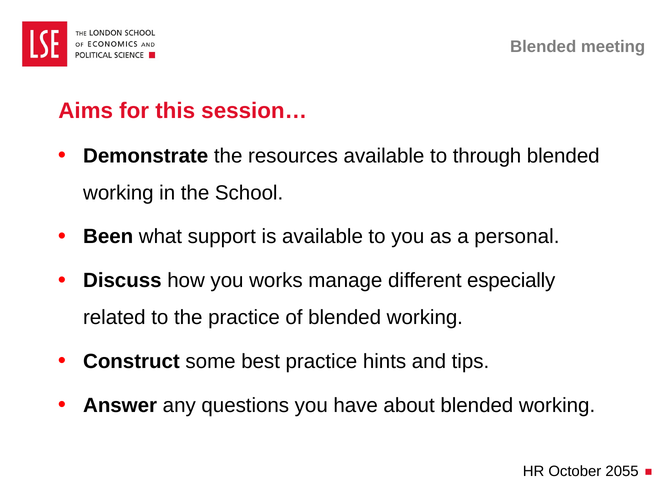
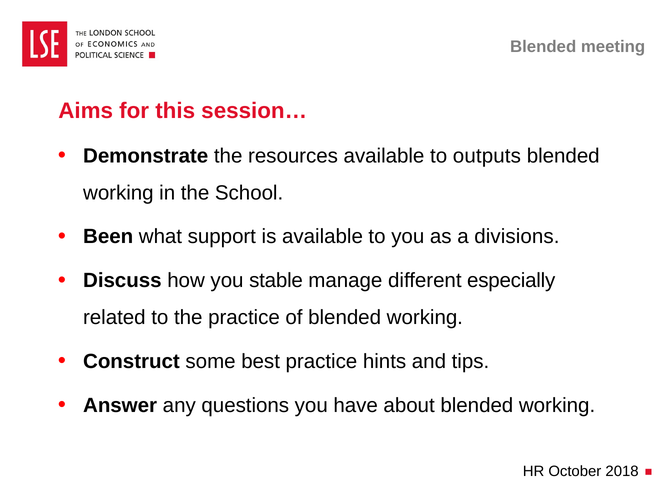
through: through -> outputs (487, 156)
personal: personal -> divisions (517, 237)
works: works -> stable (276, 281)
2055: 2055 -> 2018 (622, 471)
